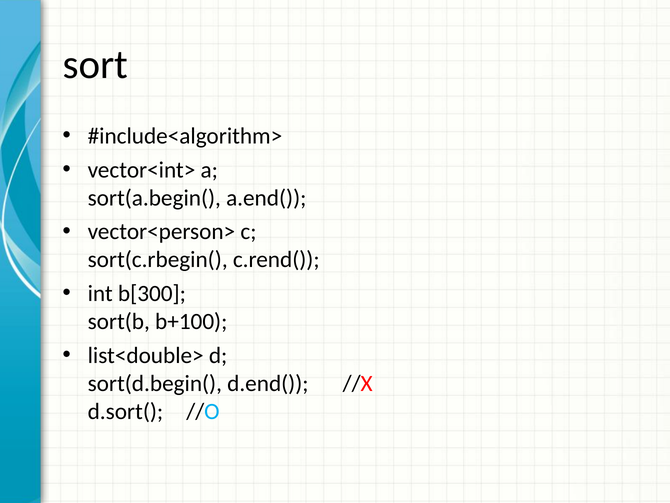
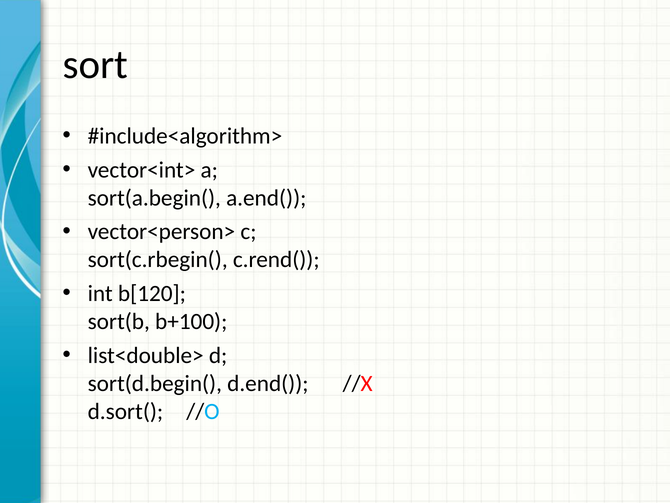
b[300: b[300 -> b[120 (152, 293)
